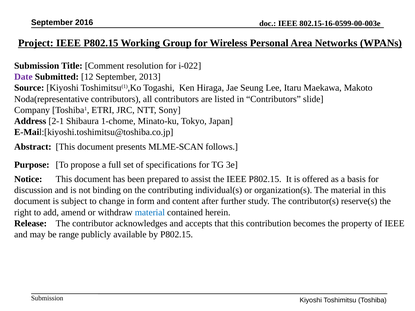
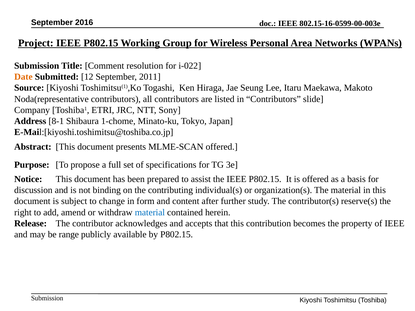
Date colour: purple -> orange (23, 77)
2013: 2013 -> 2011 (150, 77)
2-1: 2-1 -> 8-1 (56, 121)
MLME-SCAN follows: follows -> offered (222, 147)
